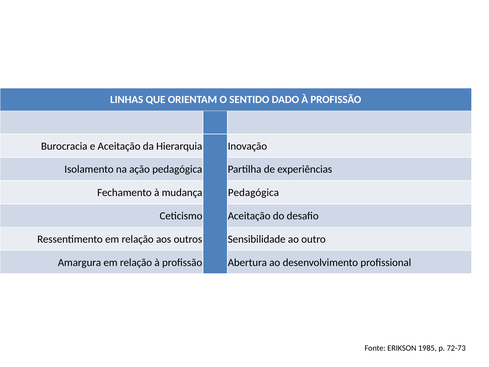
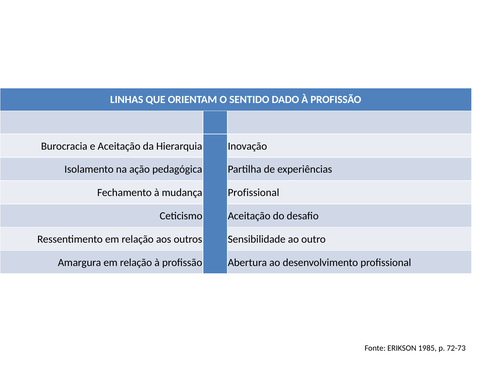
mudança Pedagógica: Pedagógica -> Profissional (253, 193)
